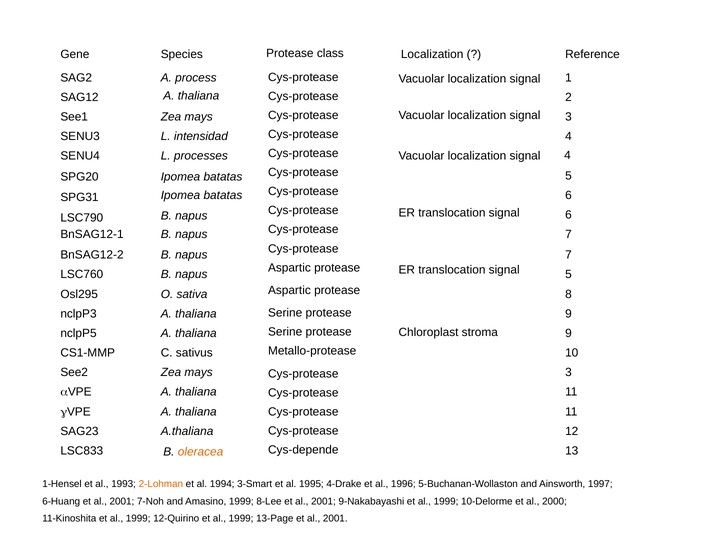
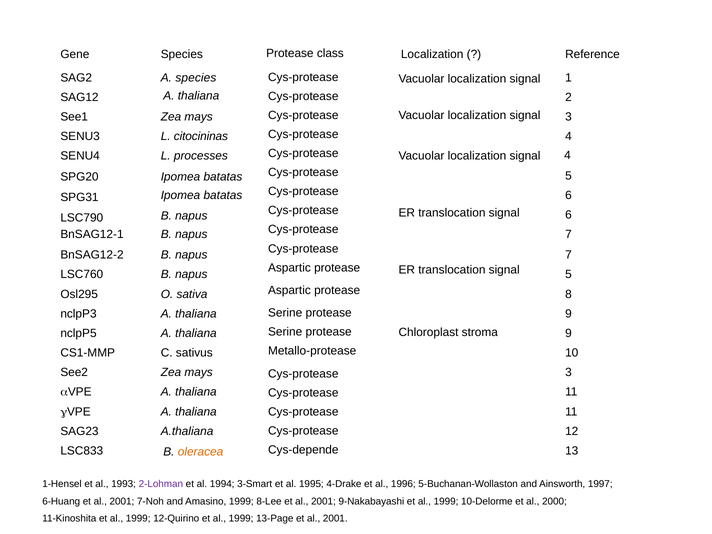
A process: process -> species (196, 78)
intensidad: intensidad -> citocininas (201, 136)
2-Lohman colour: orange -> purple (161, 484)
